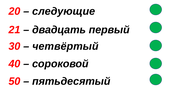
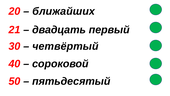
следующие: следующие -> ближайших (64, 11)
